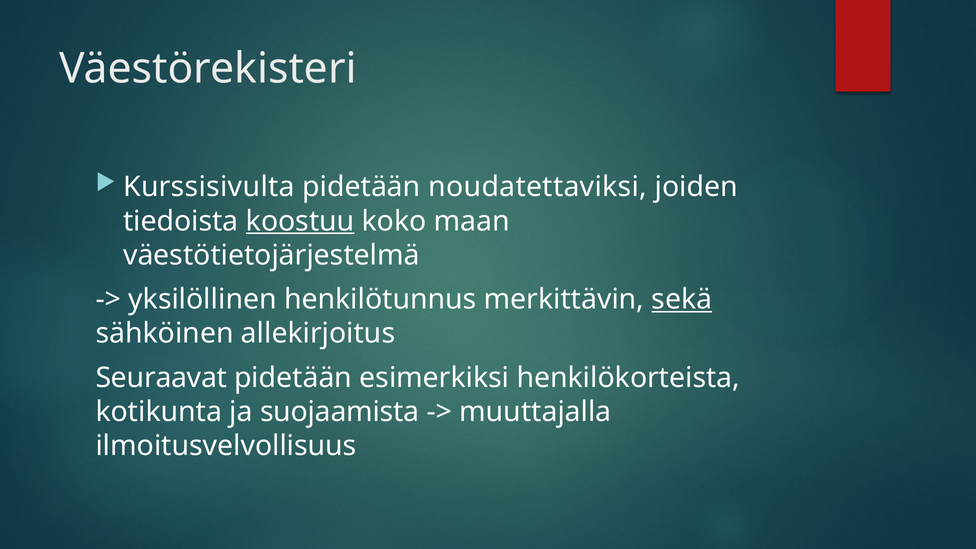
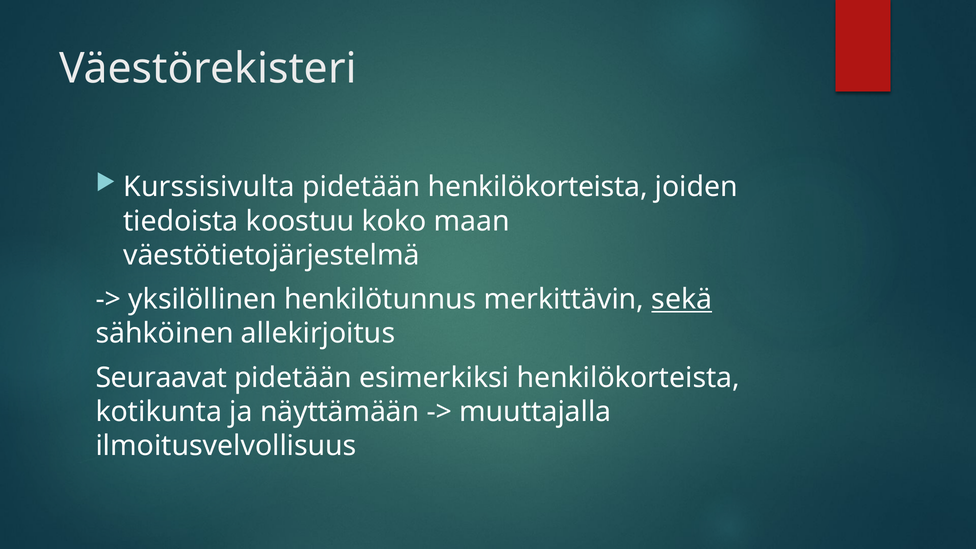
pidetään noudatettaviksi: noudatettaviksi -> henkilökorteista (538, 187)
koostuu underline: present -> none (300, 221)
suojaamista: suojaamista -> näyttämään (340, 412)
